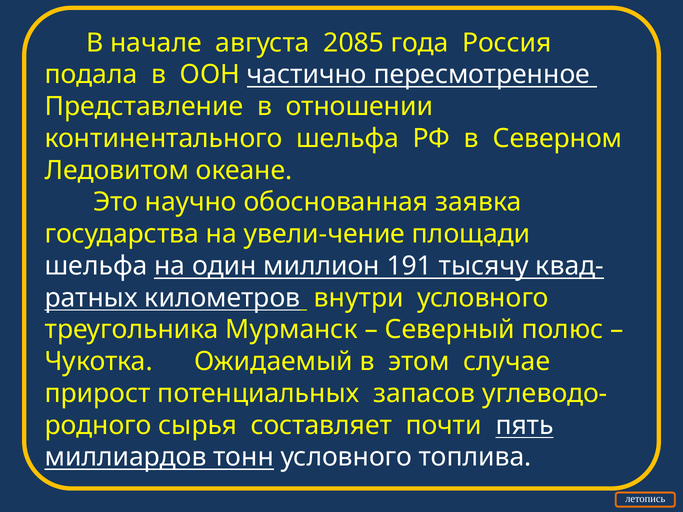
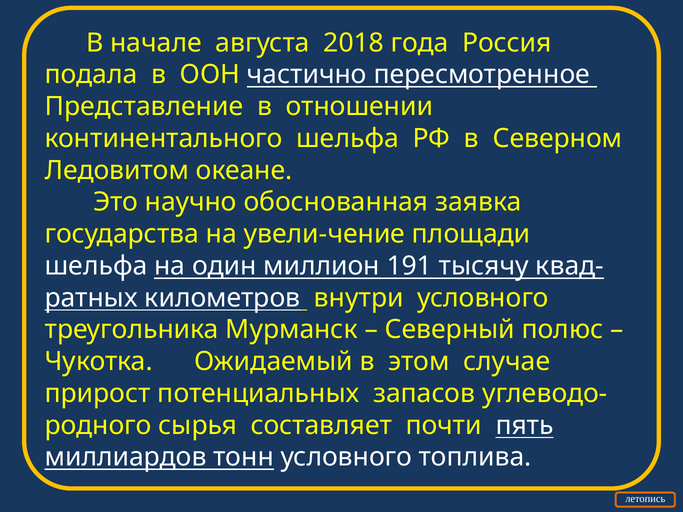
2085: 2085 -> 2018 (354, 43)
